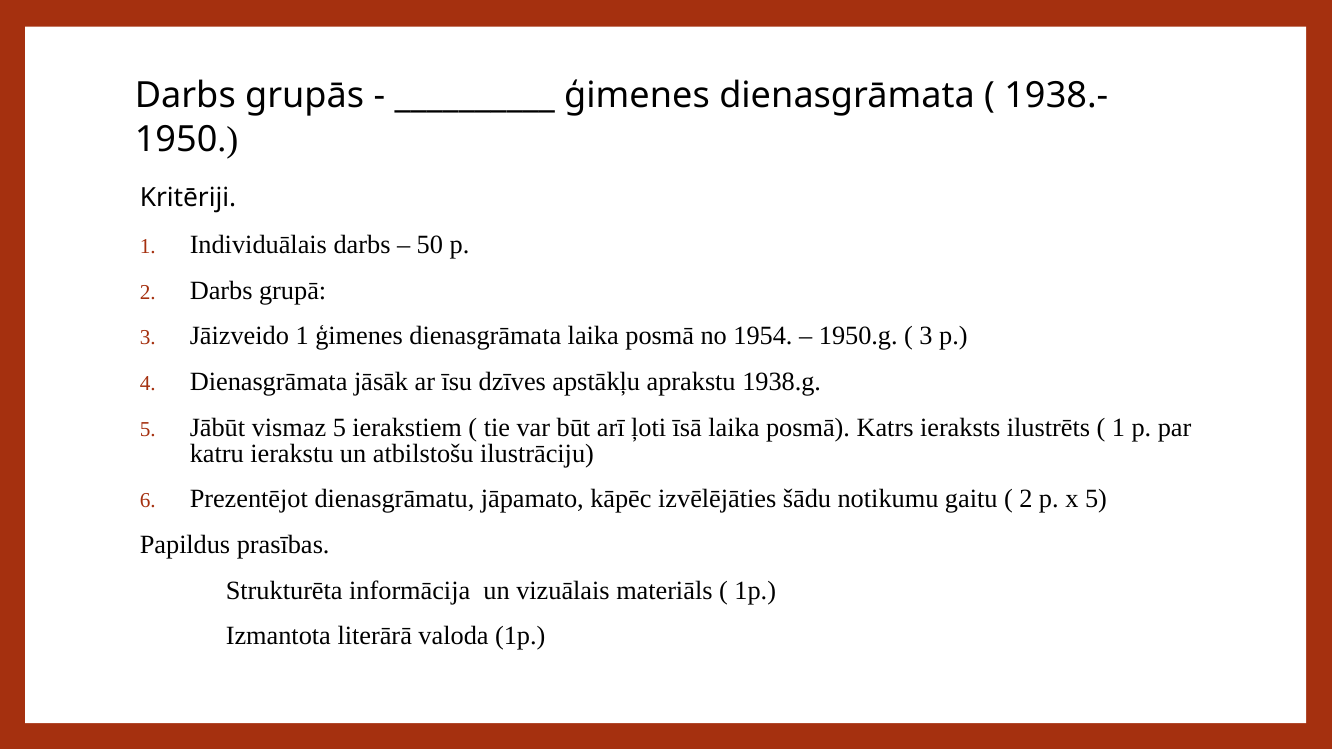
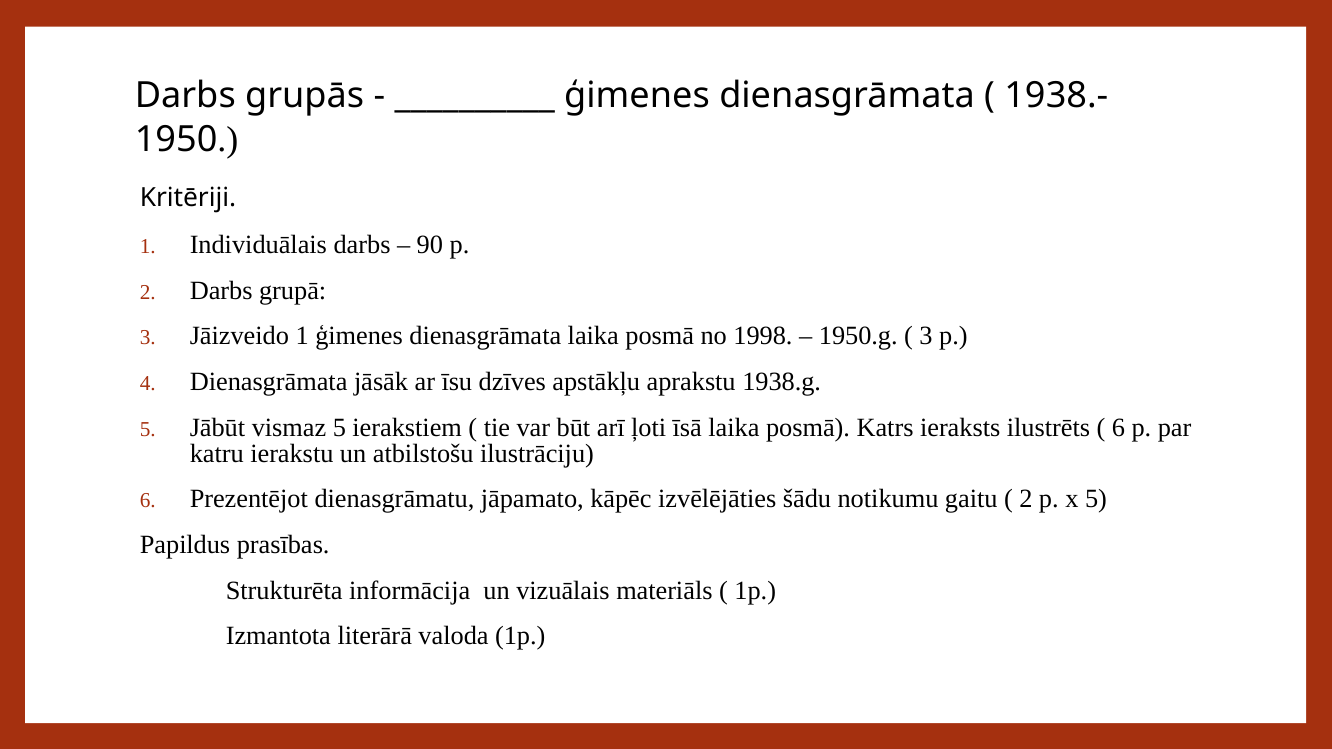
50: 50 -> 90 (430, 245)
1954: 1954 -> 1998 (763, 336)
1: 1 -> 6 (1119, 427)
